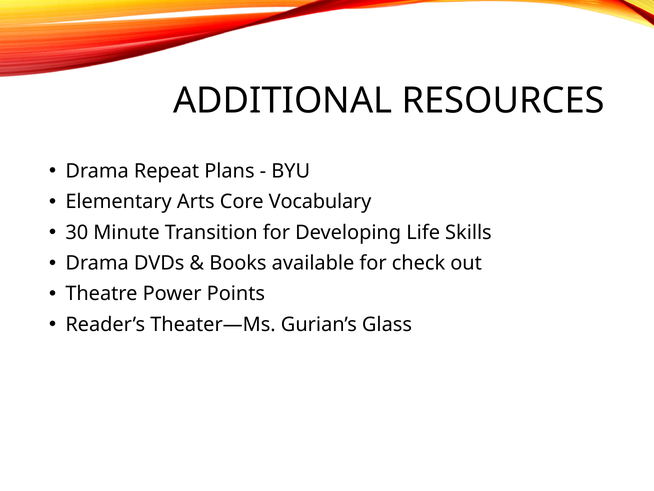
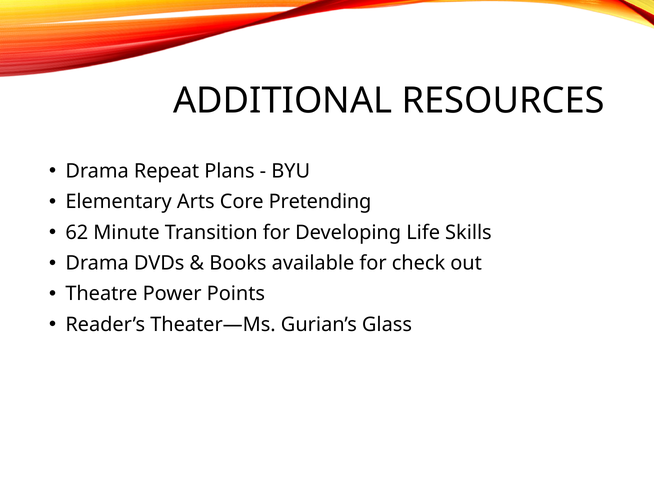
Vocabulary: Vocabulary -> Pretending (320, 202)
30: 30 -> 62 (77, 232)
